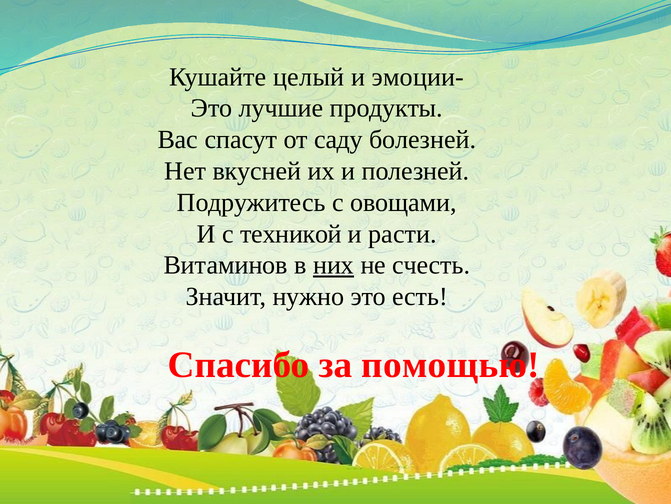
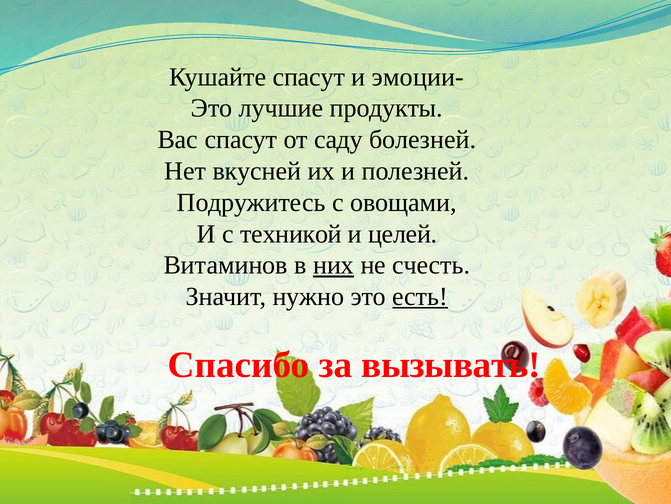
Кушайте целый: целый -> спасут (309, 77)
расти: расти -> целей (403, 234)
есть underline: none -> present (420, 296)
помощью: помощью -> вызывать (451, 364)
